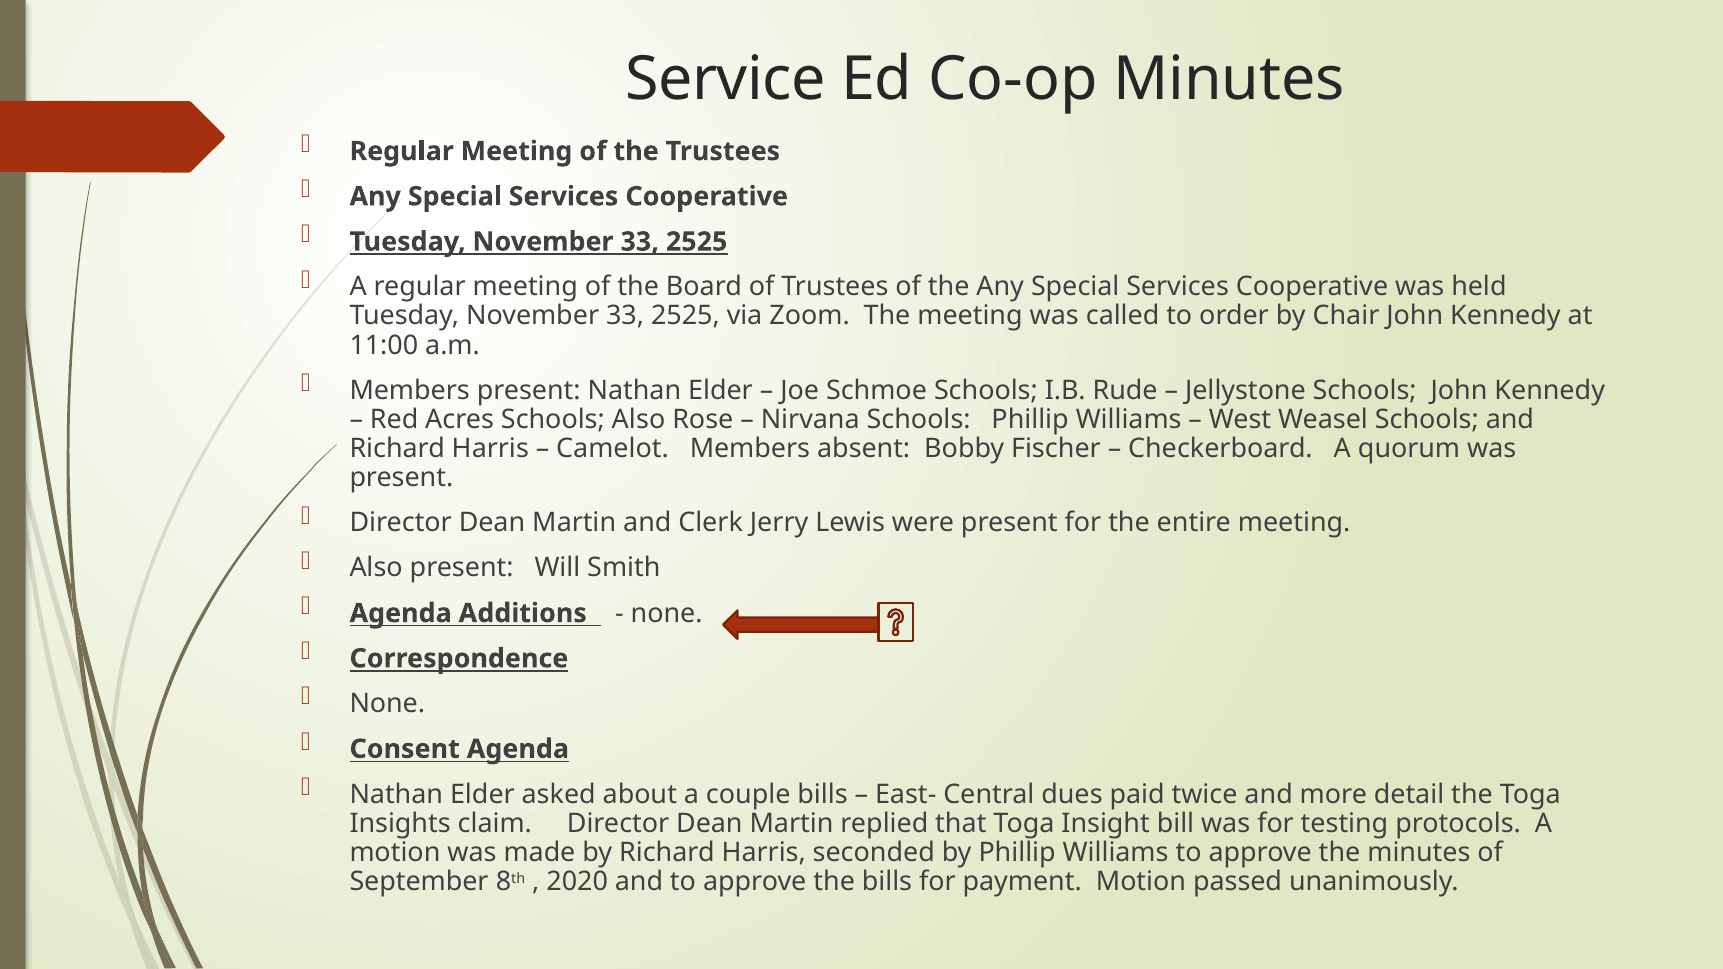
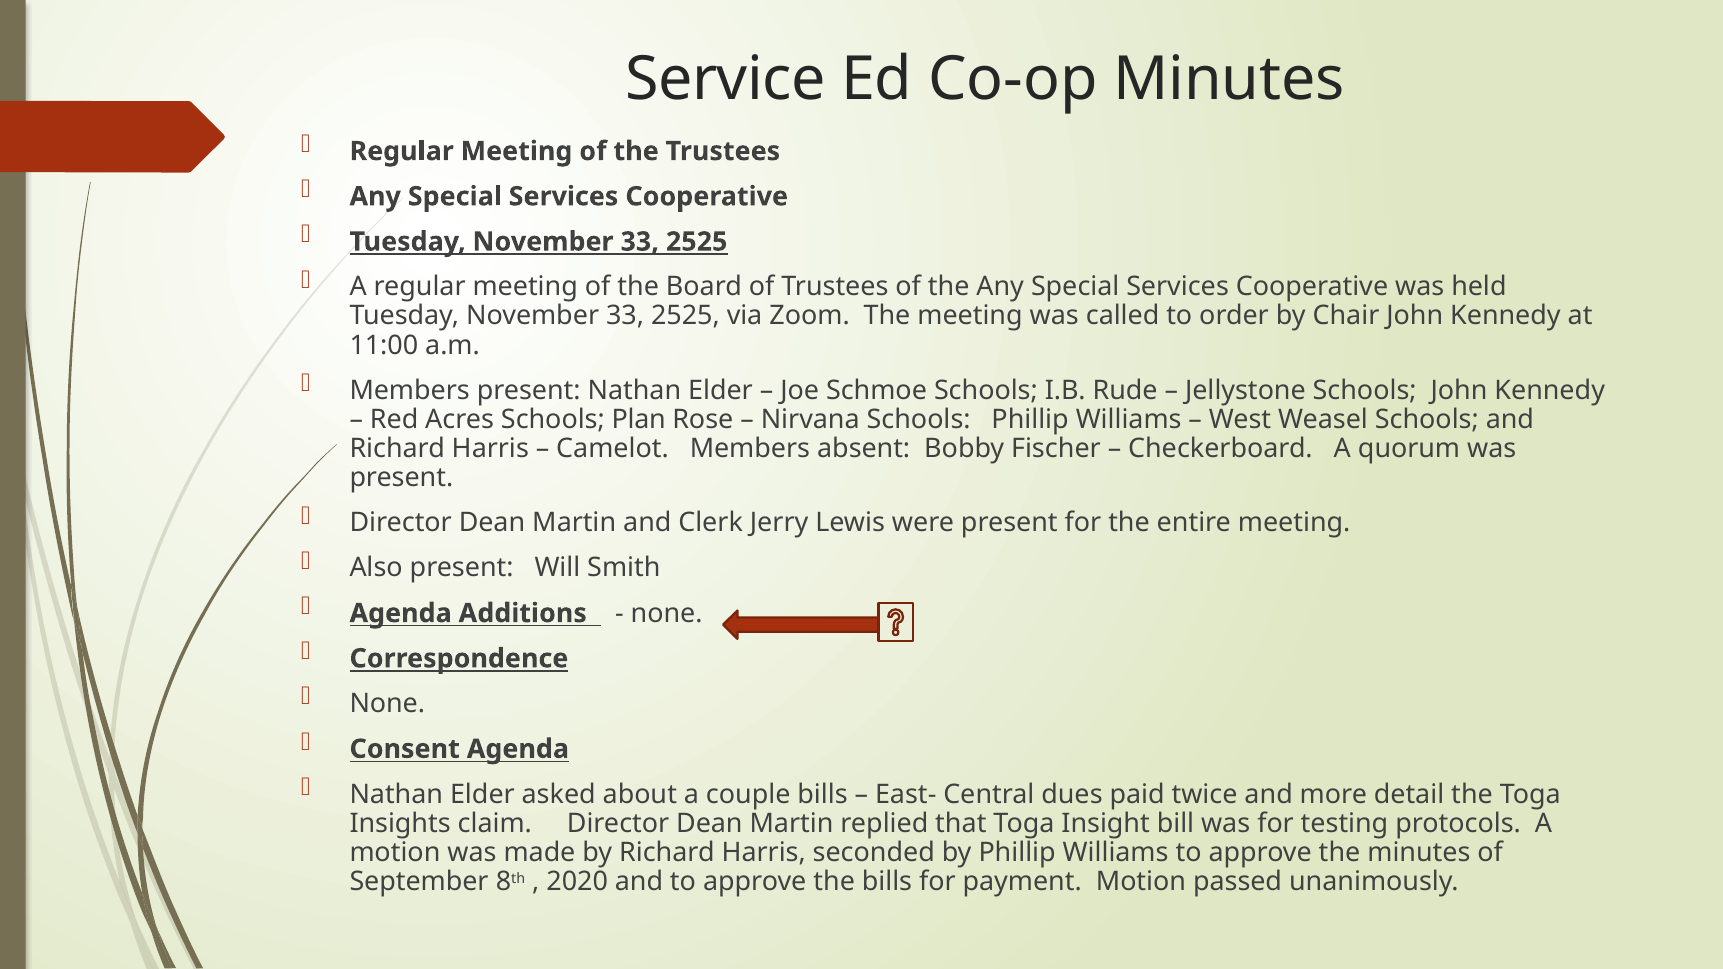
Schools Also: Also -> Plan (639, 420)
